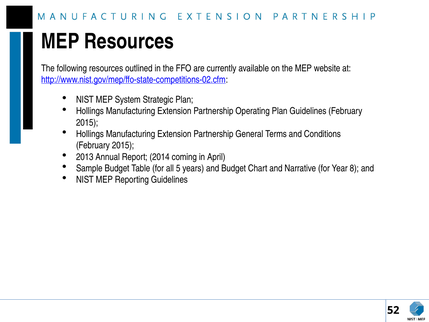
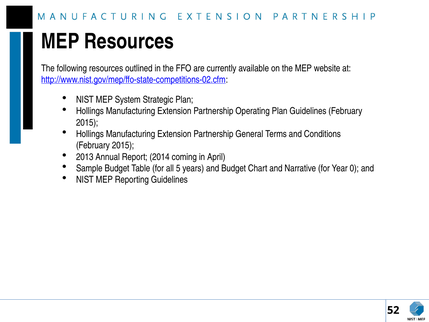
8: 8 -> 0 (354, 168)
